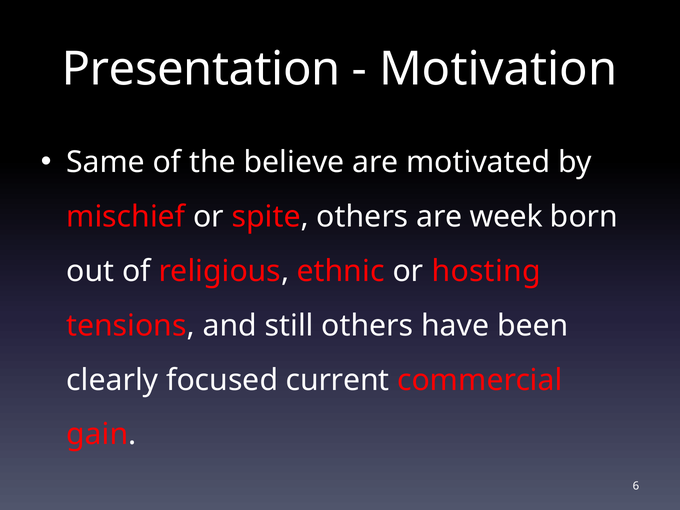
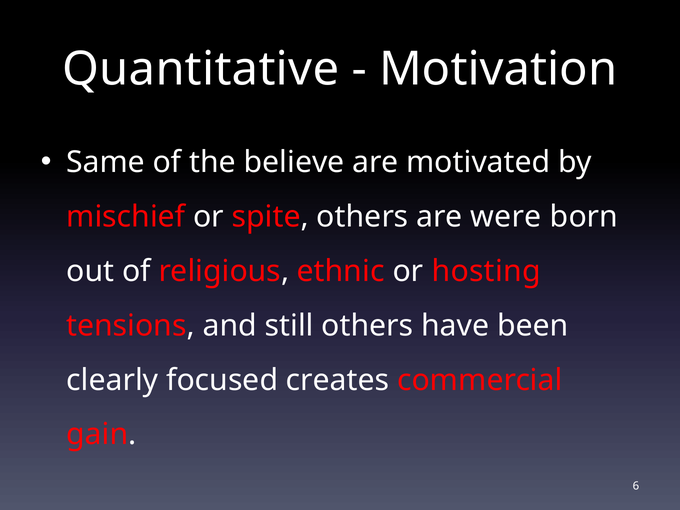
Presentation: Presentation -> Quantitative (201, 69)
week: week -> were (506, 217)
current: current -> creates (338, 380)
